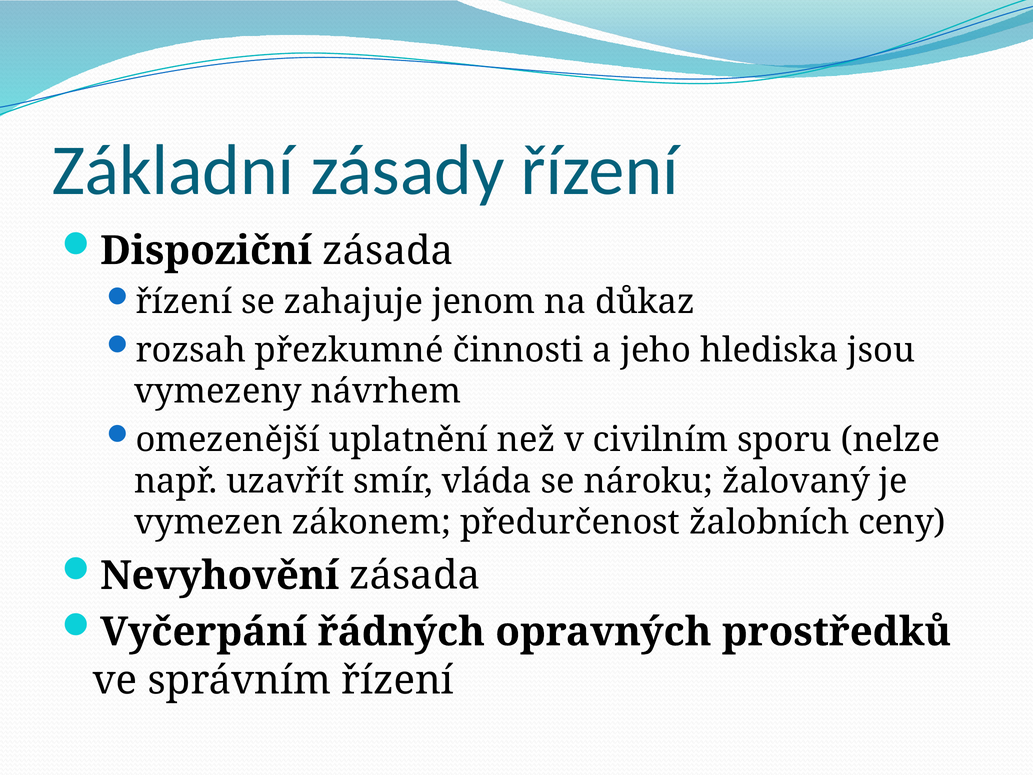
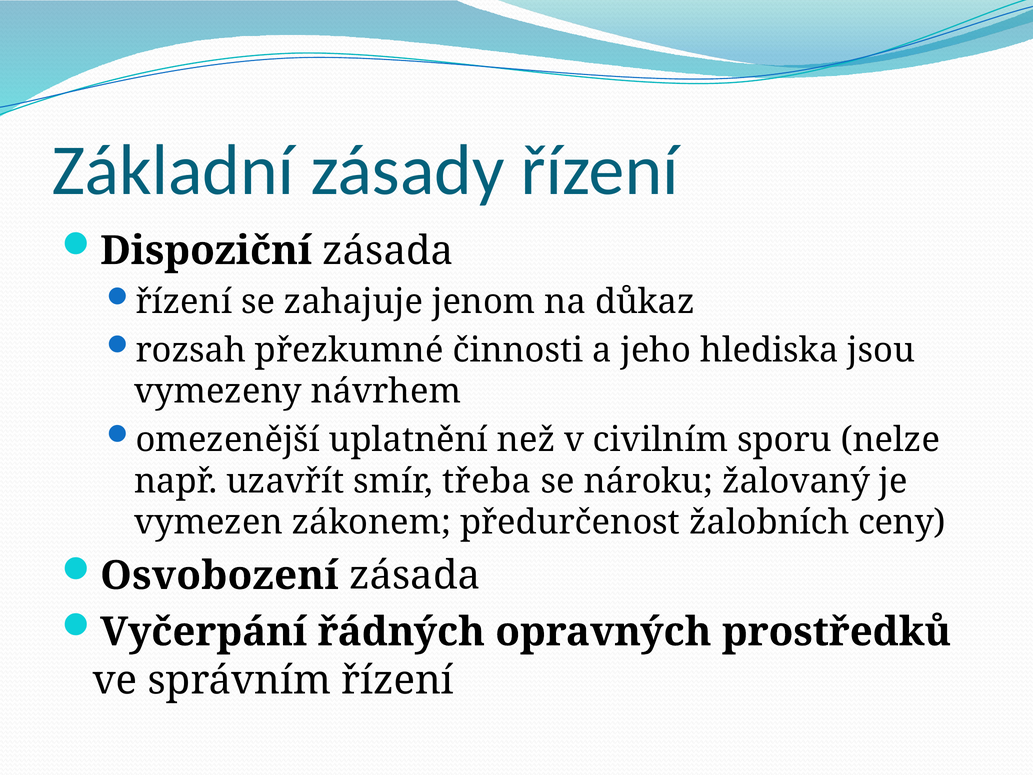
vláda: vláda -> třeba (487, 481)
Nevyhovění: Nevyhovění -> Osvobození (219, 576)
